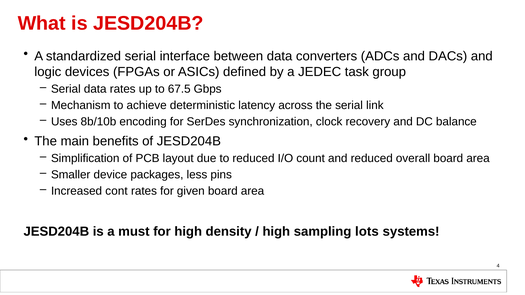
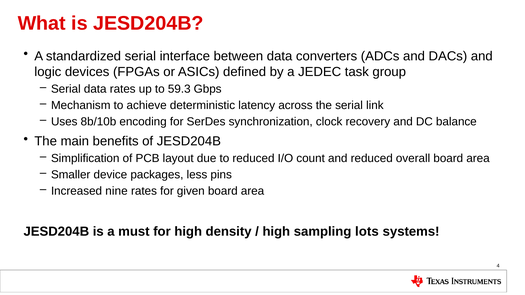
67.5: 67.5 -> 59.3 (179, 89)
cont: cont -> nine (116, 191)
